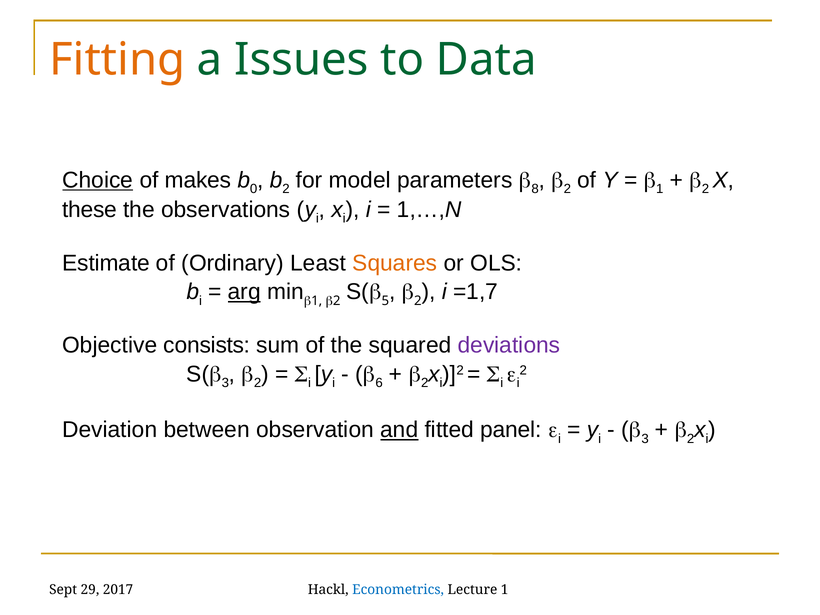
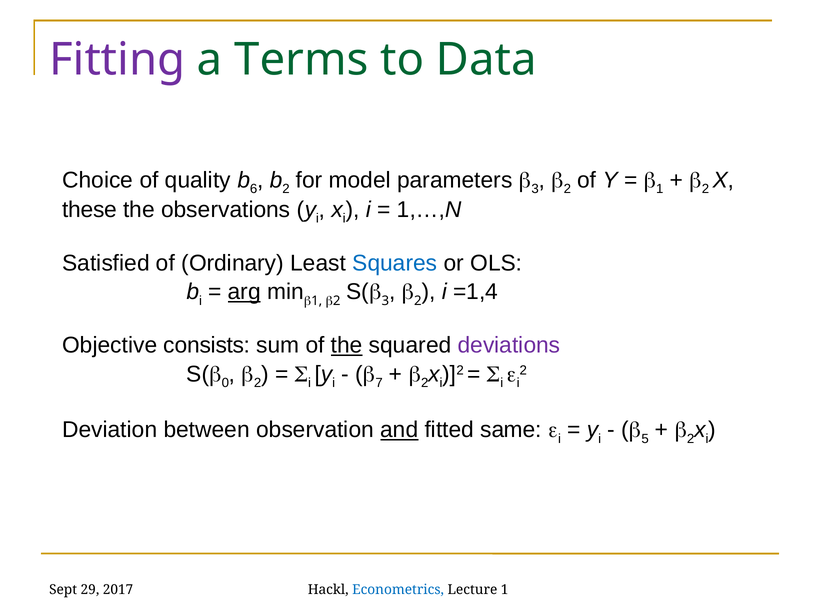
Fitting colour: orange -> purple (117, 60)
Issues: Issues -> Terms (301, 60)
Choice underline: present -> none (98, 180)
makes: makes -> quality (198, 180)
0: 0 -> 6 (254, 189)
8: 8 -> 3 (535, 189)
Estimate: Estimate -> Satisfied (106, 263)
Squares colour: orange -> blue (395, 263)
5: 5 -> 3 (385, 301)
=1,7: =1,7 -> =1,4 (476, 292)
the underline: none -> present (347, 345)
3: 3 -> 0 (225, 383)
6: 6 -> 7 (379, 383)
panel: panel -> same (511, 430)
3: 3 -> 5 (645, 439)
